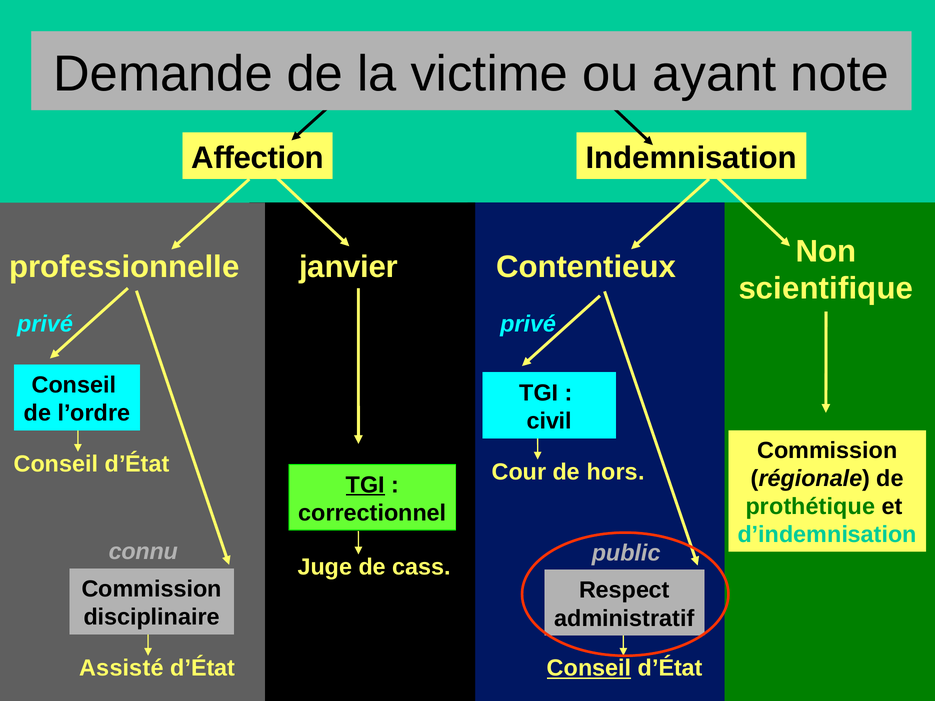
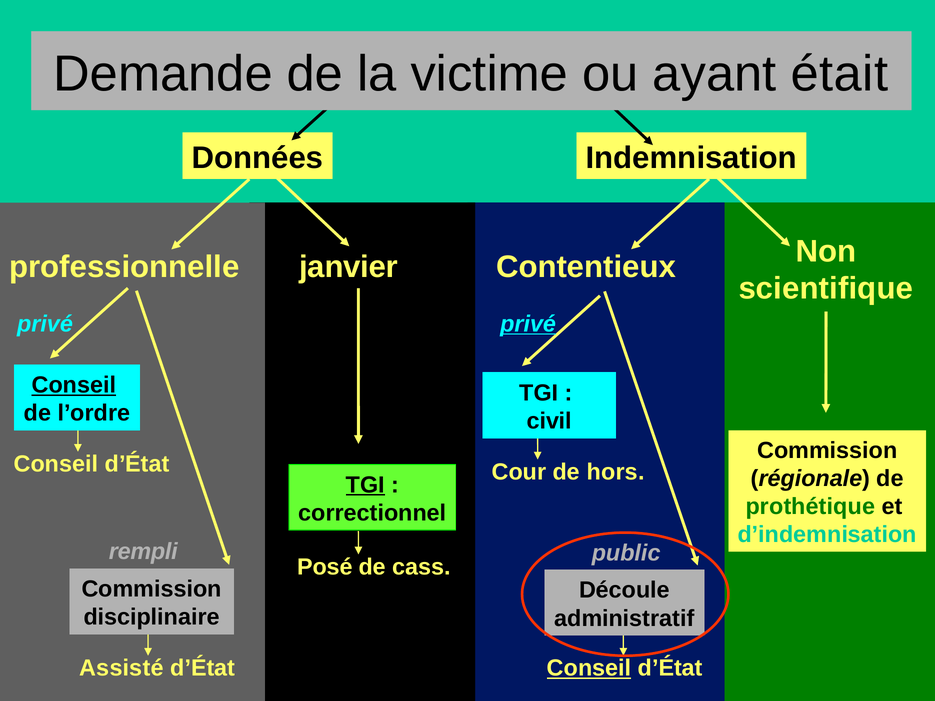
note: note -> était (839, 74)
Affection: Affection -> Données (258, 158)
privé underline: none -> present (528, 324)
Conseil underline: none -> present (74, 385)
connu: connu -> rempli (143, 552)
Juge: Juge -> Posé (325, 567)
Respect: Respect -> Découle (624, 590)
